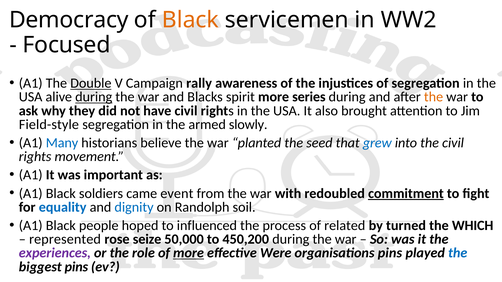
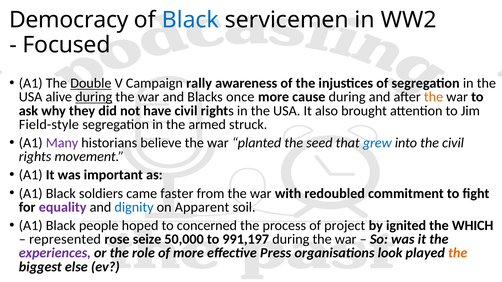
Black colour: orange -> blue (190, 20)
spirit: spirit -> once (240, 97)
series: series -> cause (309, 97)
slowly: slowly -> struck (248, 125)
Many colour: blue -> purple (62, 143)
event: event -> faster (177, 194)
commitment underline: present -> none (406, 194)
equality colour: blue -> purple (63, 207)
Randolph: Randolph -> Apparent (202, 207)
influenced: influenced -> concerned (207, 226)
related: related -> project (345, 226)
turned: turned -> ignited (406, 226)
450,200: 450,200 -> 991,197 (246, 240)
more underline: present -> none (189, 253)
Were: Were -> Press (276, 253)
organisations pins: pins -> look (390, 253)
the colour: blue -> orange (458, 253)
biggest pins: pins -> else (76, 267)
